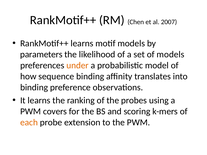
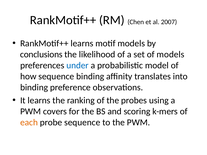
parameters: parameters -> conclusions (41, 54)
under colour: orange -> blue (78, 66)
probe extension: extension -> sequence (82, 123)
